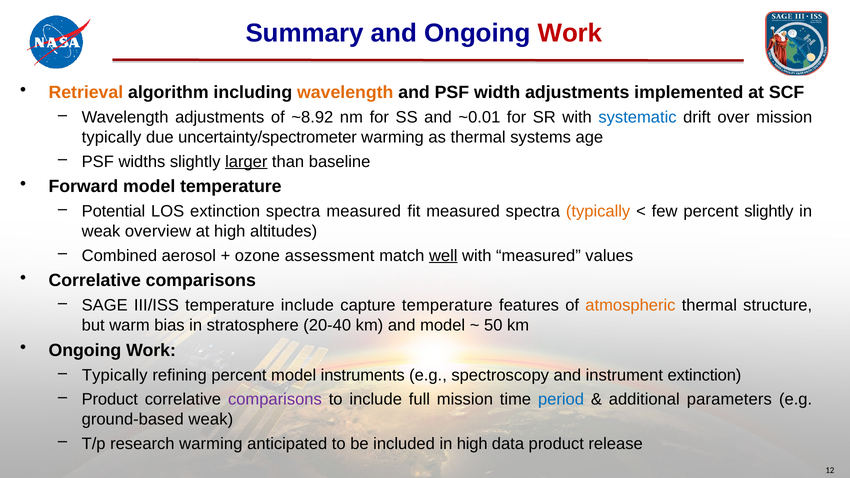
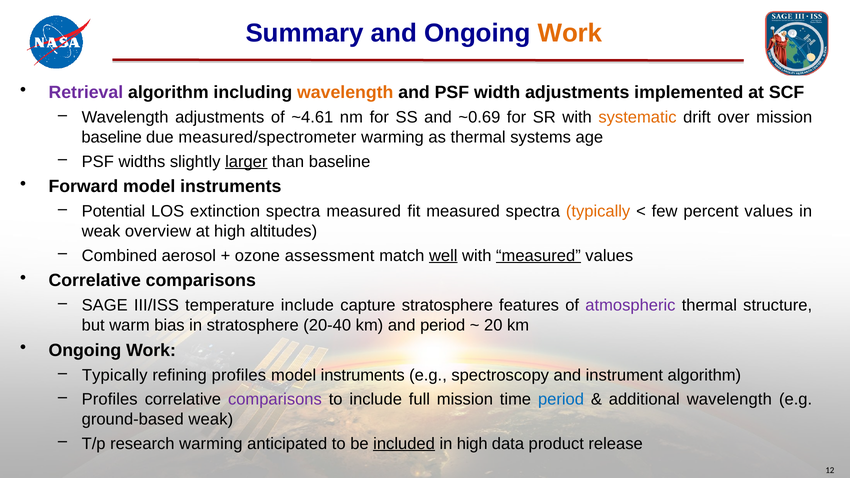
Work colour: red -> orange (570, 33)
Retrieval colour: orange -> purple (86, 93)
~8.92: ~8.92 -> ~4.61 (312, 118)
~0.01: ~0.01 -> ~0.69 (479, 118)
systematic colour: blue -> orange (638, 118)
typically: typically -> baseline (112, 137)
uncertainty/spectrometer: uncertainty/spectrometer -> measured/spectrometer (267, 137)
Forward model temperature: temperature -> instruments (231, 187)
percent slightly: slightly -> values (769, 212)
measured underline: none -> present (538, 256)
capture temperature: temperature -> stratosphere (447, 306)
atmospheric colour: orange -> purple (630, 306)
and model: model -> period (443, 325)
50: 50 -> 20 (493, 325)
refining percent: percent -> profiles (239, 375)
instrument extinction: extinction -> algorithm (704, 375)
Product: Product -> Profiles (110, 400)
additional parameters: parameters -> wavelength (729, 400)
included underline: none -> present (404, 444)
